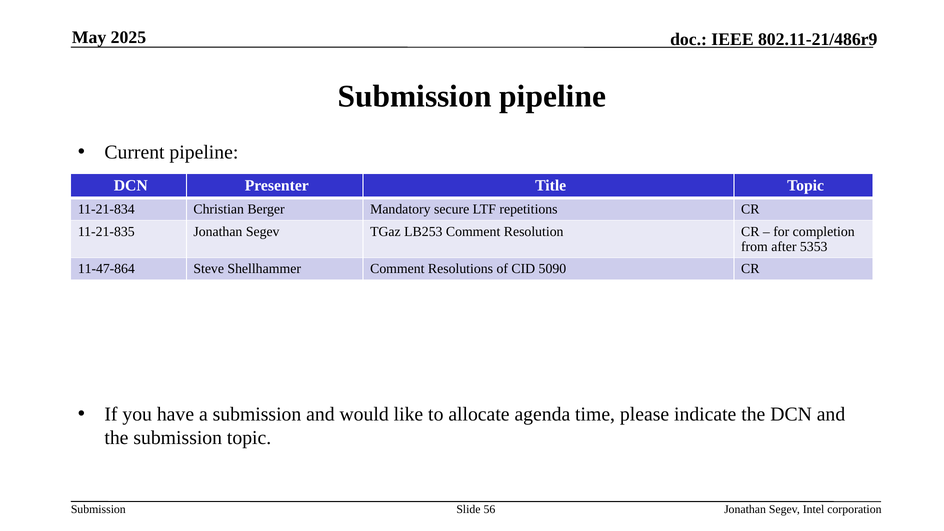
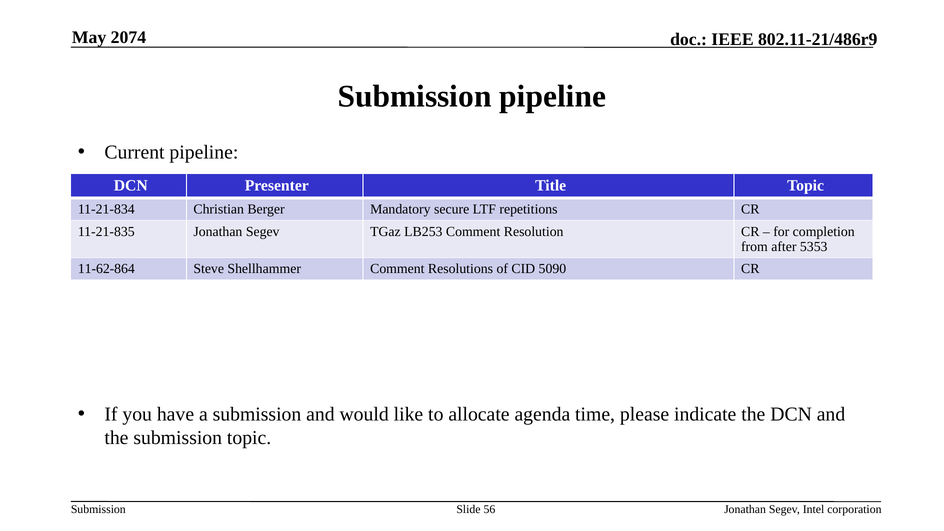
2025: 2025 -> 2074 (128, 38)
11-47-864: 11-47-864 -> 11-62-864 (106, 269)
